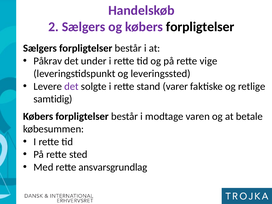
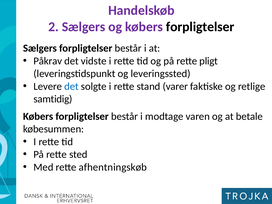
under: under -> vidste (94, 61)
vige: vige -> pligt (209, 61)
det colour: purple -> blue (71, 86)
ansvarsgrundlag: ansvarsgrundlag -> afhentningskøb (113, 167)
